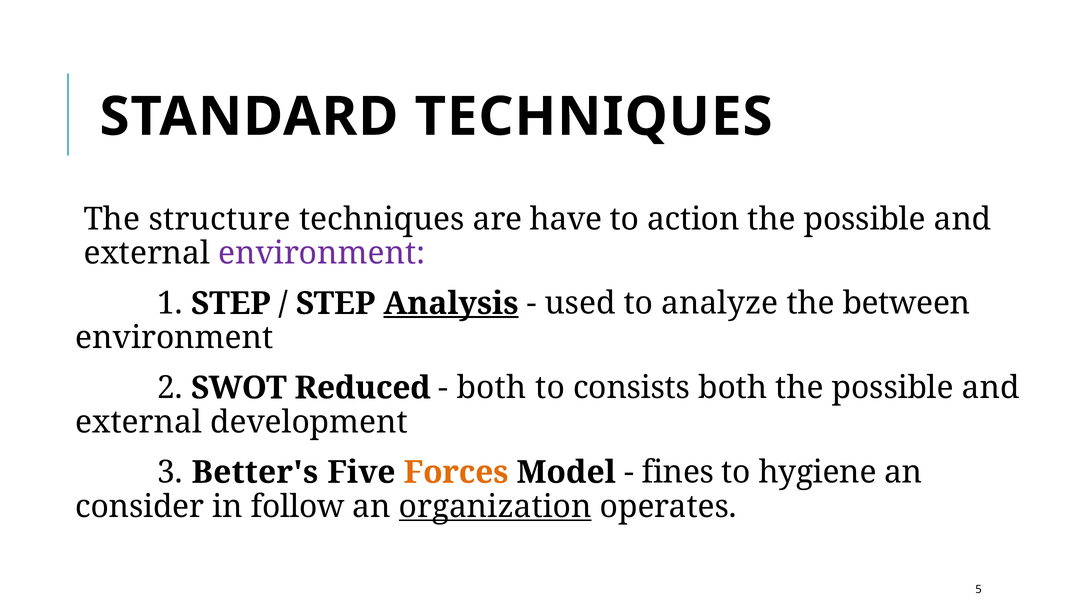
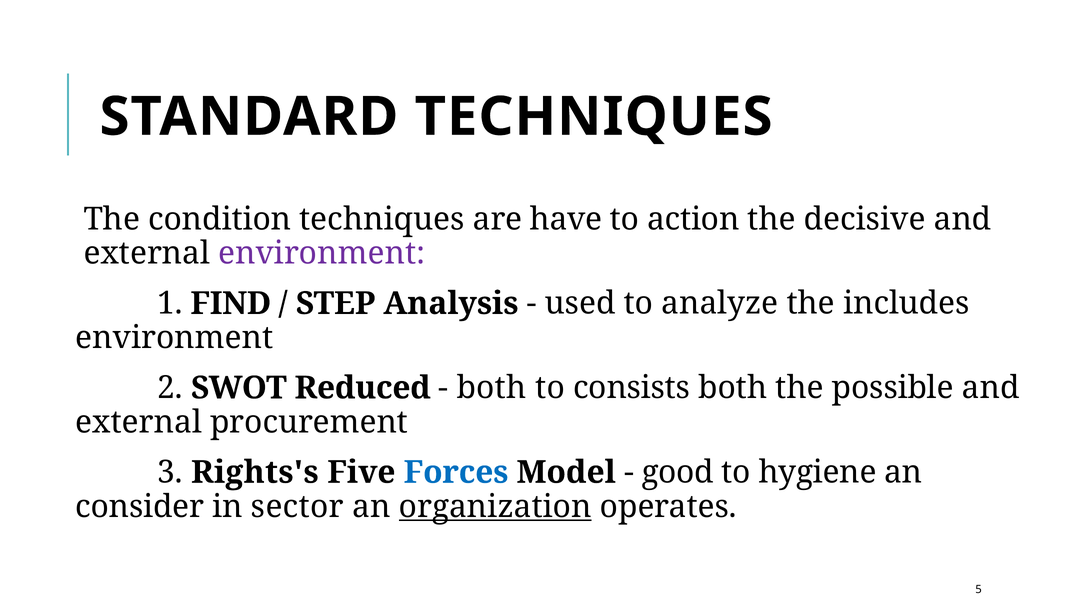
structure: structure -> condition (220, 219)
possible: possible -> decisive (865, 219)
1 STEP: STEP -> FIND (231, 303)
Analysis underline: present -> none (451, 303)
between: between -> includes (906, 303)
development: development -> procurement (309, 422)
Better's: Better's -> Rights's (255, 472)
Forces colour: orange -> blue (456, 472)
fines: fines -> good (678, 472)
follow: follow -> sector (297, 507)
